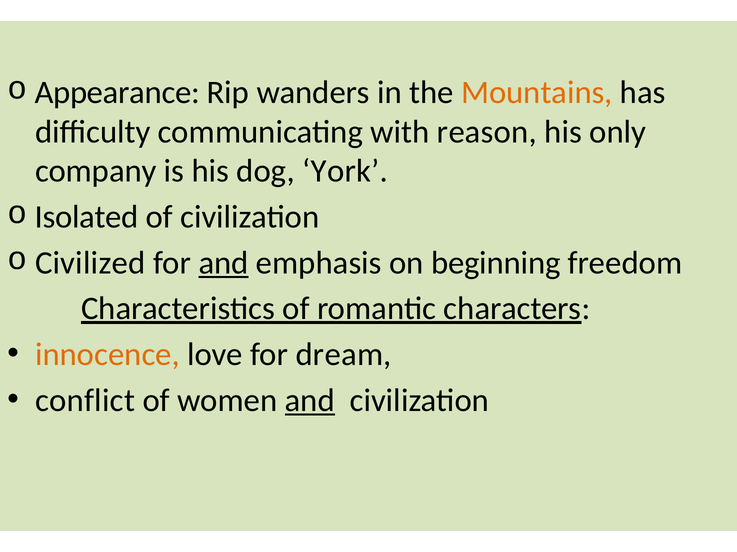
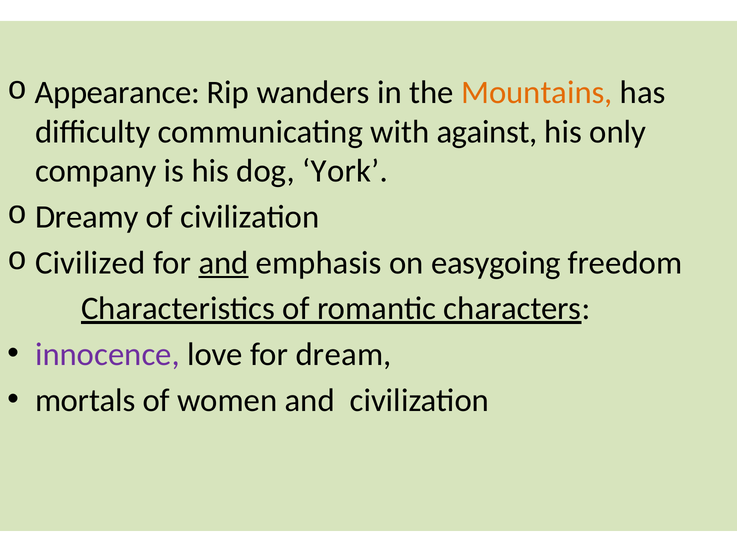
reason: reason -> against (487, 132)
Isolated: Isolated -> Dreamy (87, 217)
beginning: beginning -> easygoing (496, 263)
innocence colour: orange -> purple (107, 355)
conflict: conflict -> mortals (85, 401)
and underline: present -> none (310, 401)
